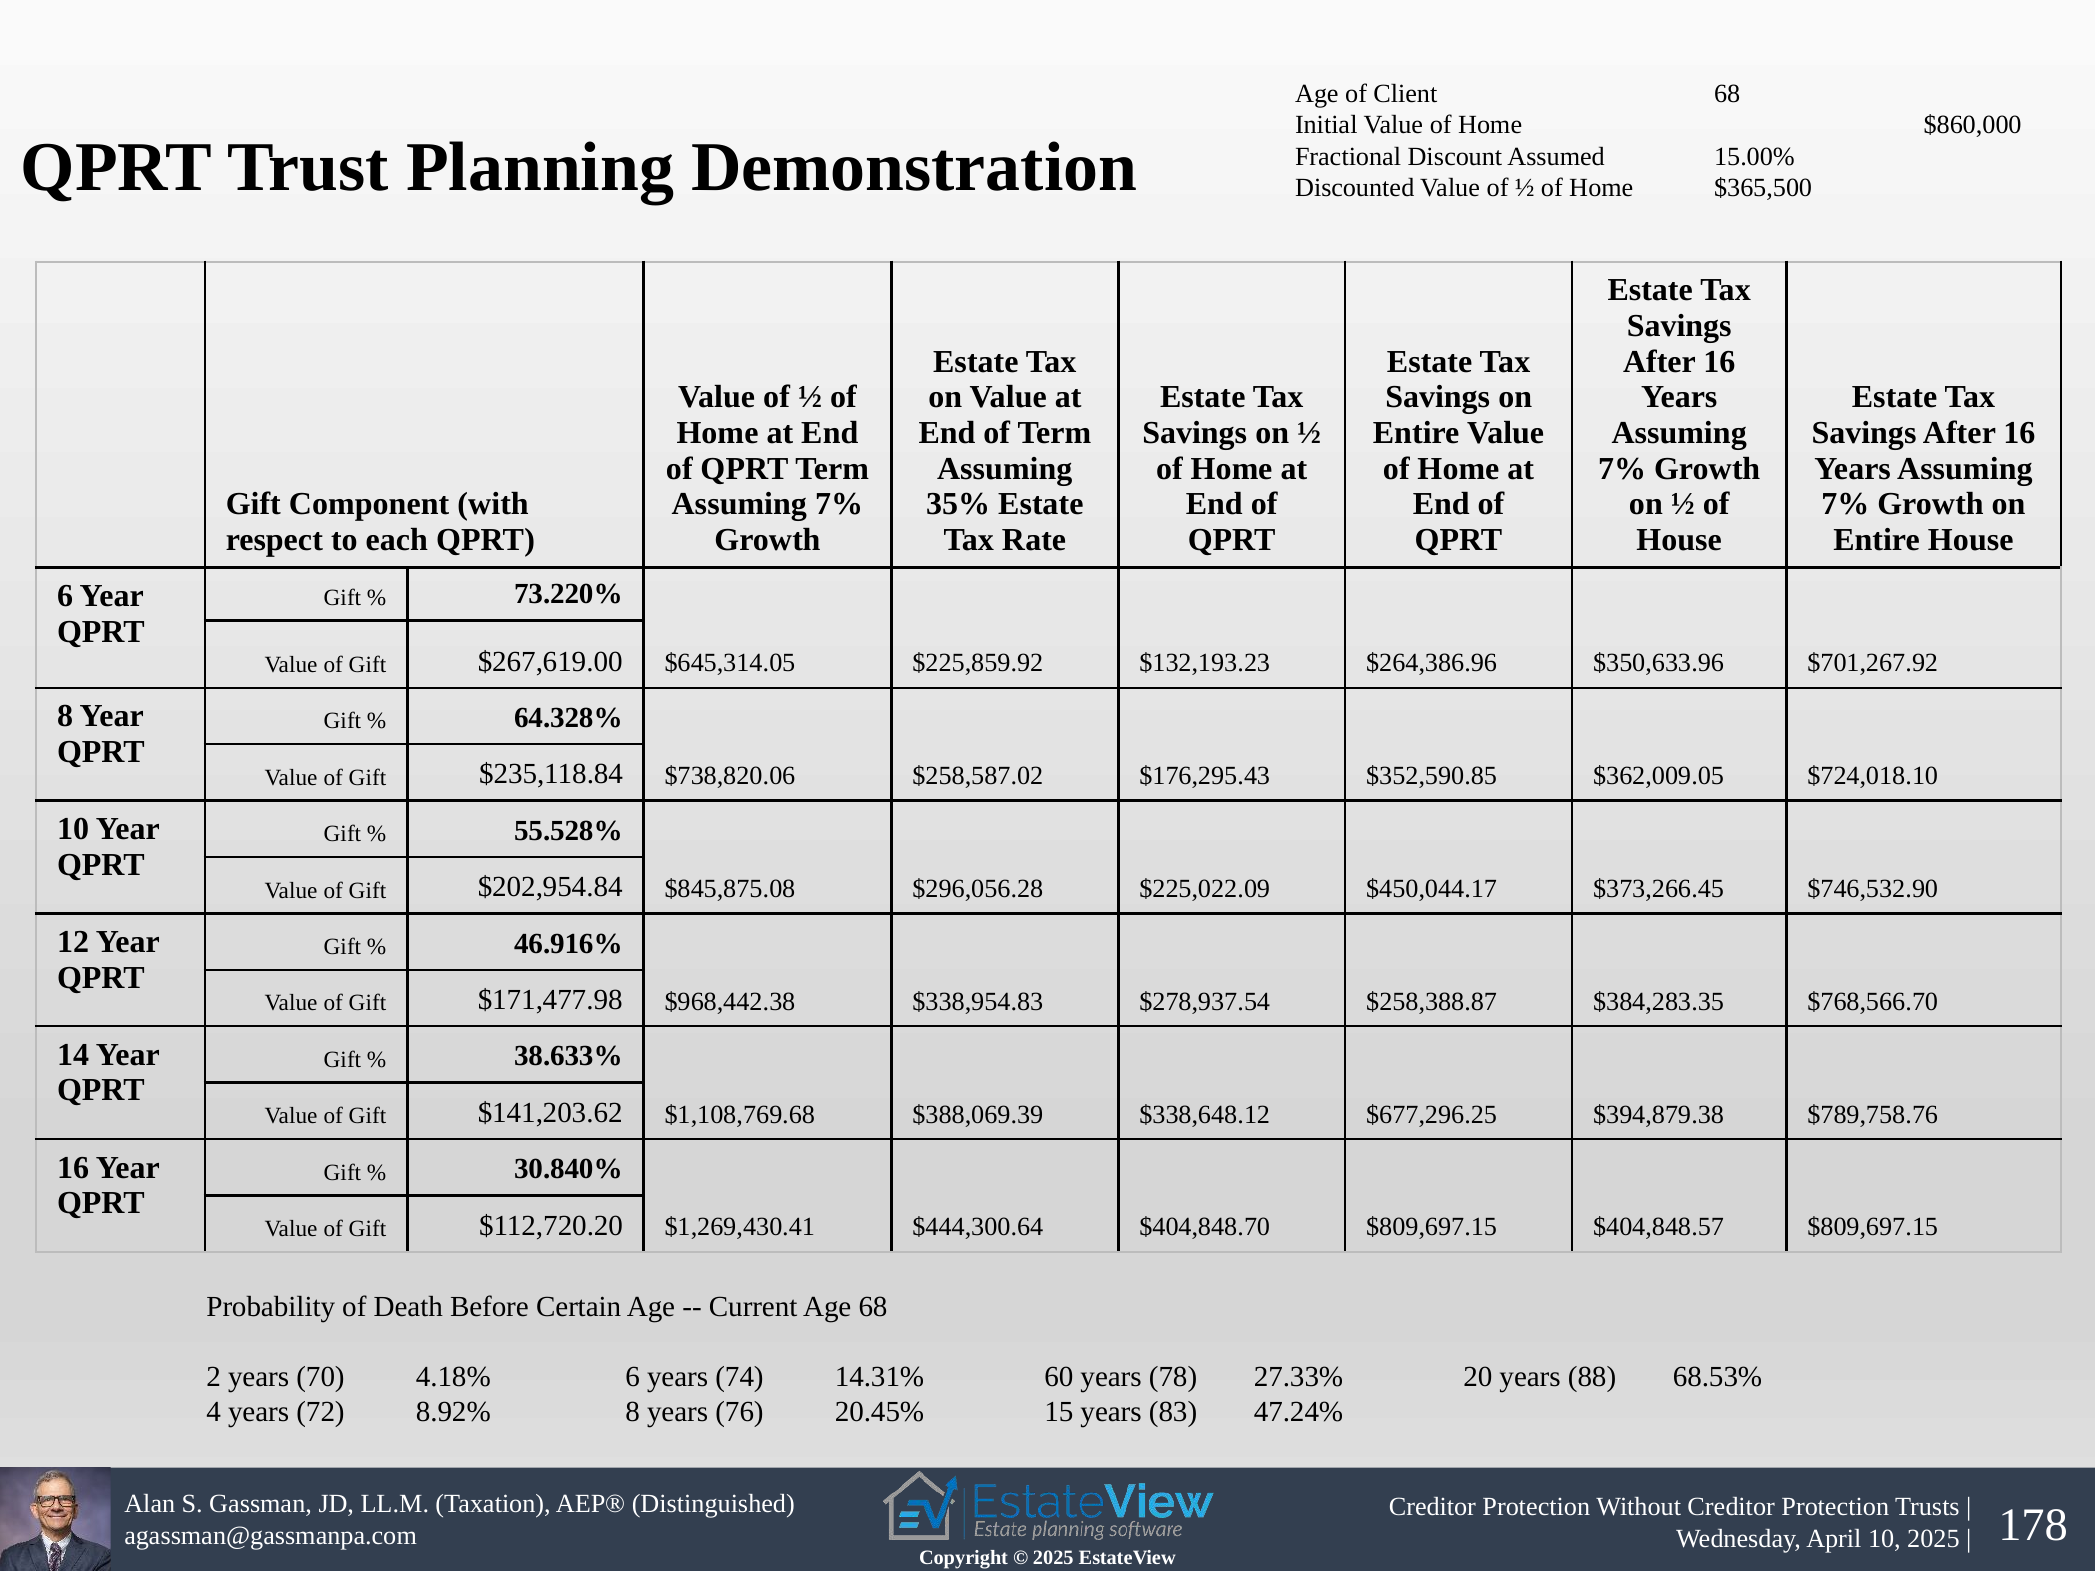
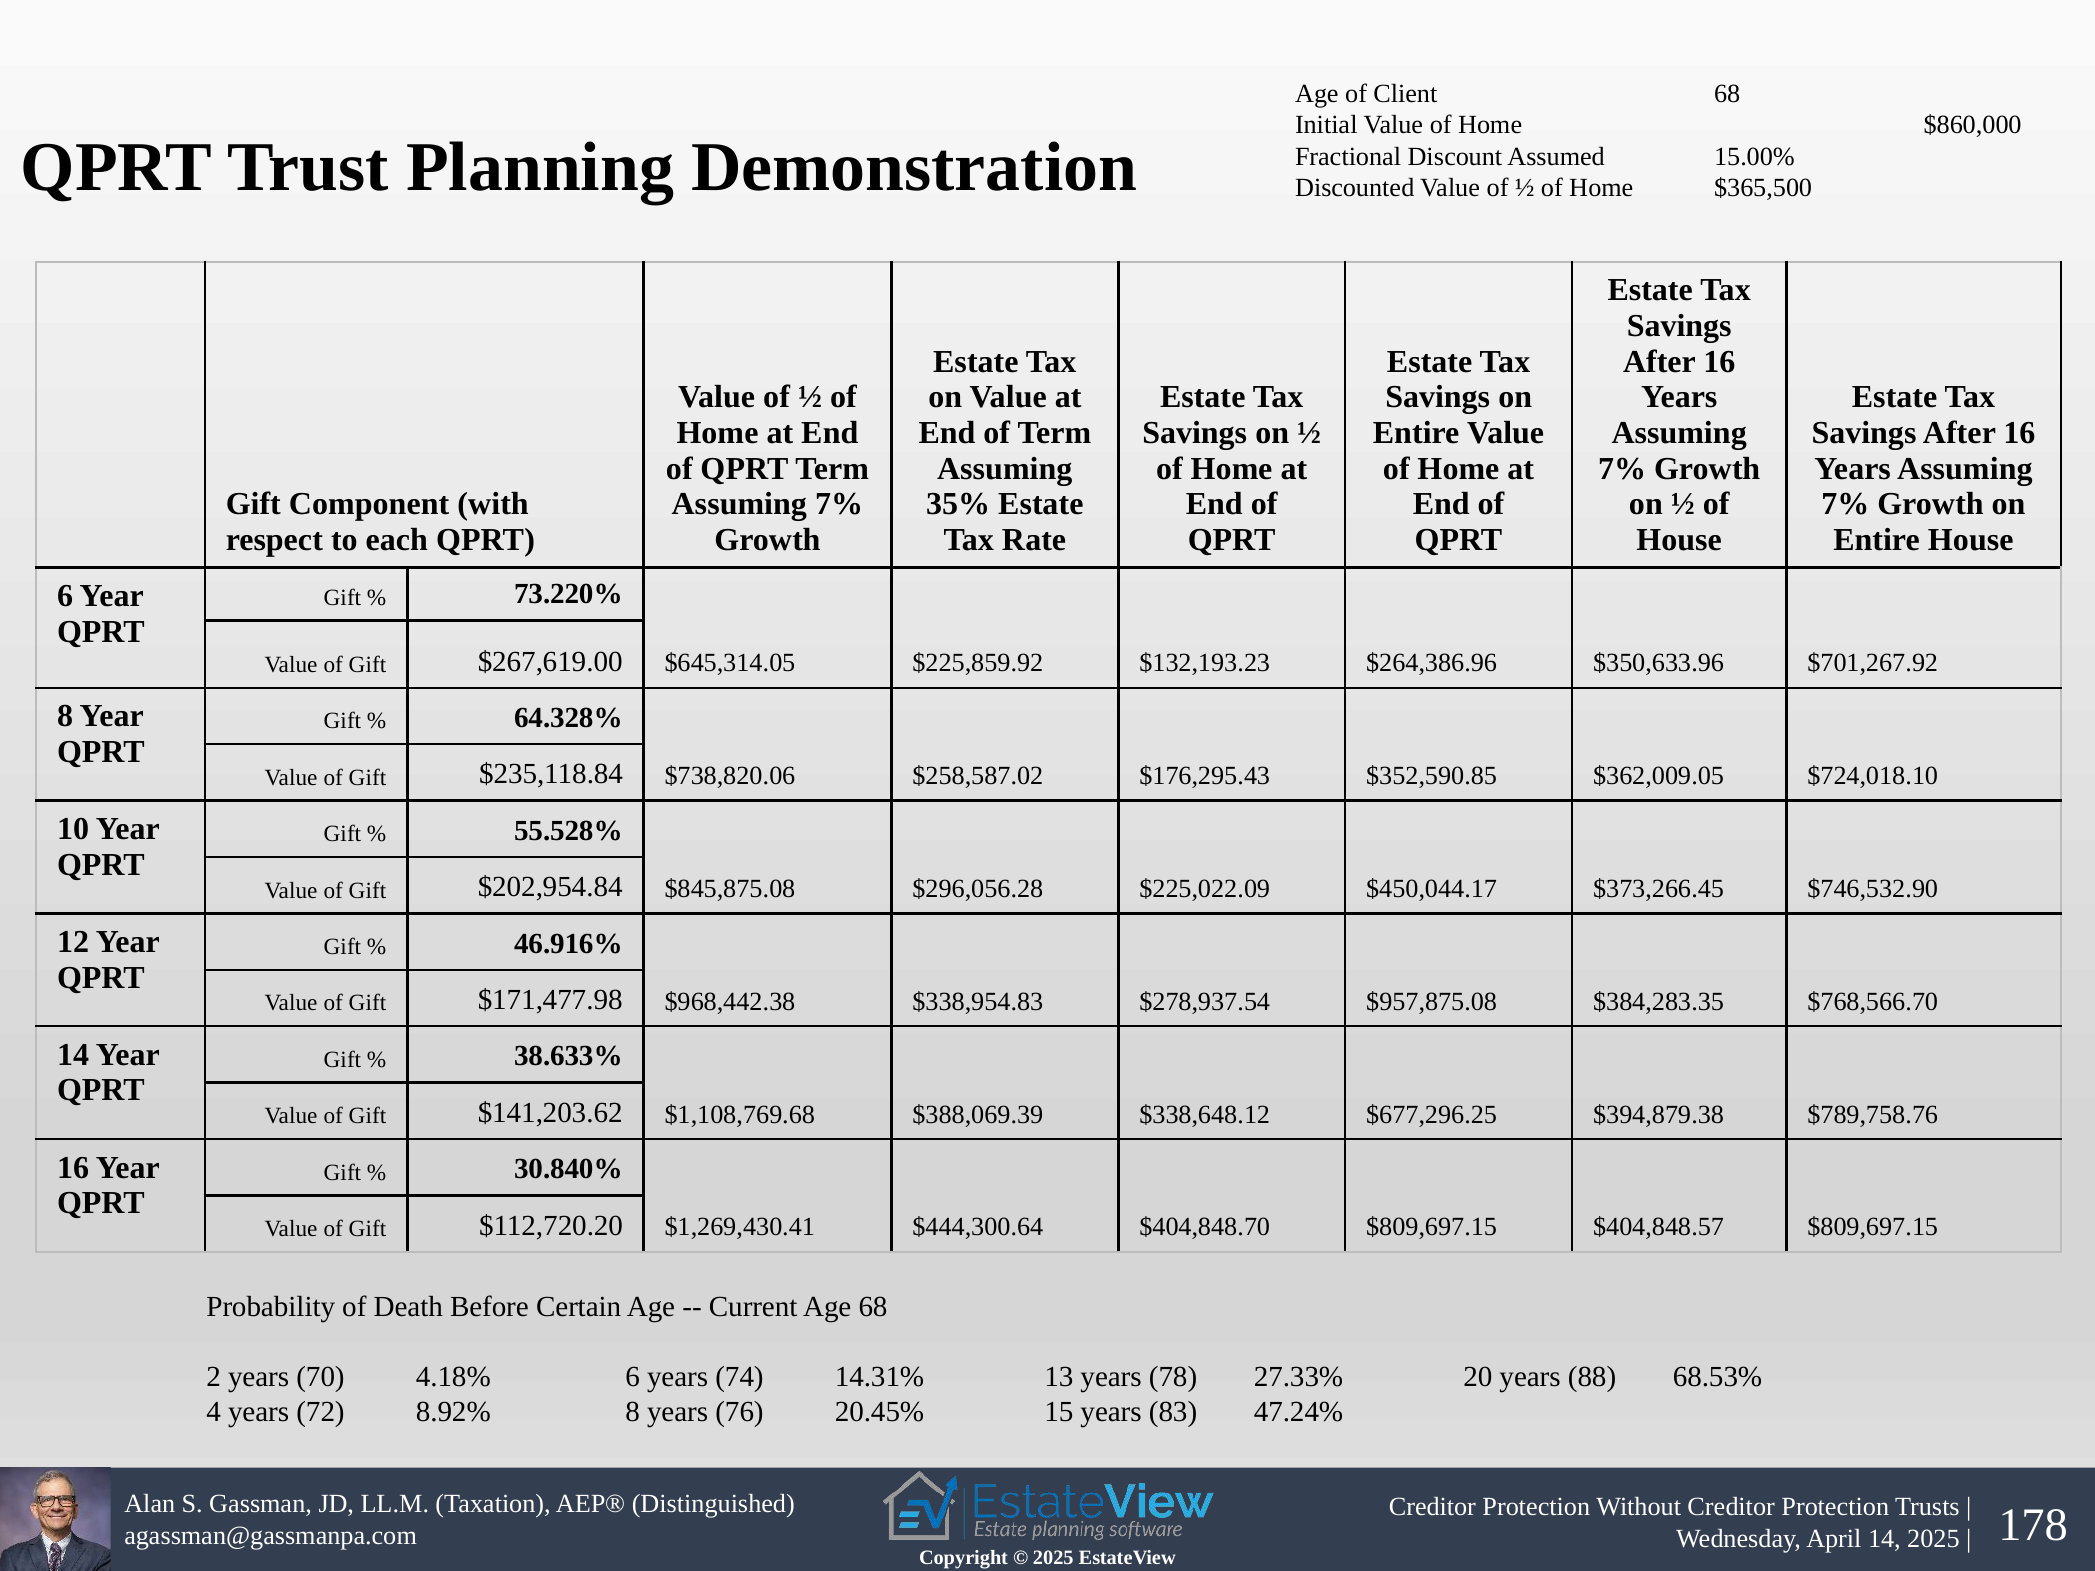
$258,388.87: $258,388.87 -> $957,875.08 (1432, 1002)
60: 60 -> 13 (1059, 1377)
10: 10 -> 14 (1884, 1539)
